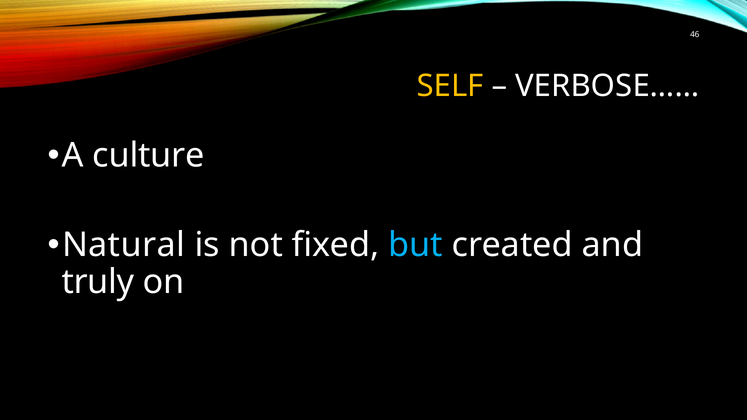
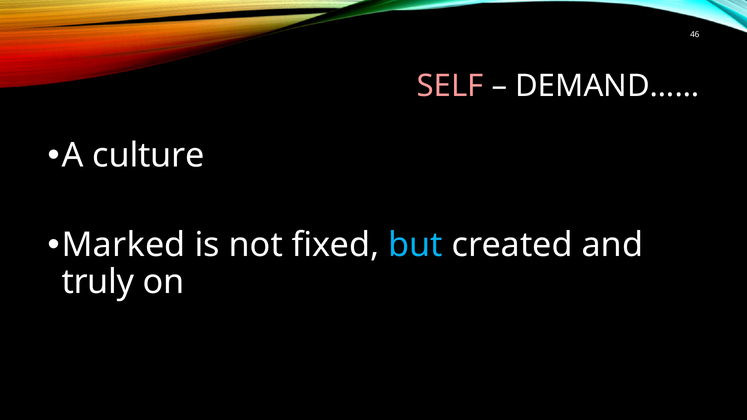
SELF colour: yellow -> pink (450, 86)
VERBOSE……: VERBOSE…… -> DEMAND…… (607, 86)
Natural: Natural -> Marked (124, 245)
